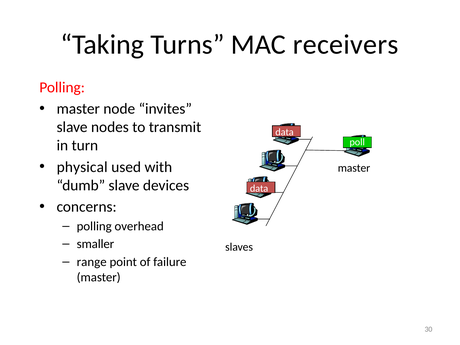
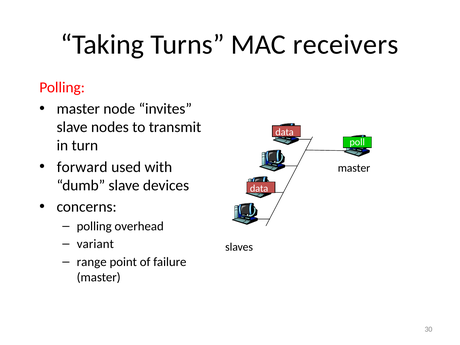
physical: physical -> forward (82, 167)
smaller: smaller -> variant (95, 244)
